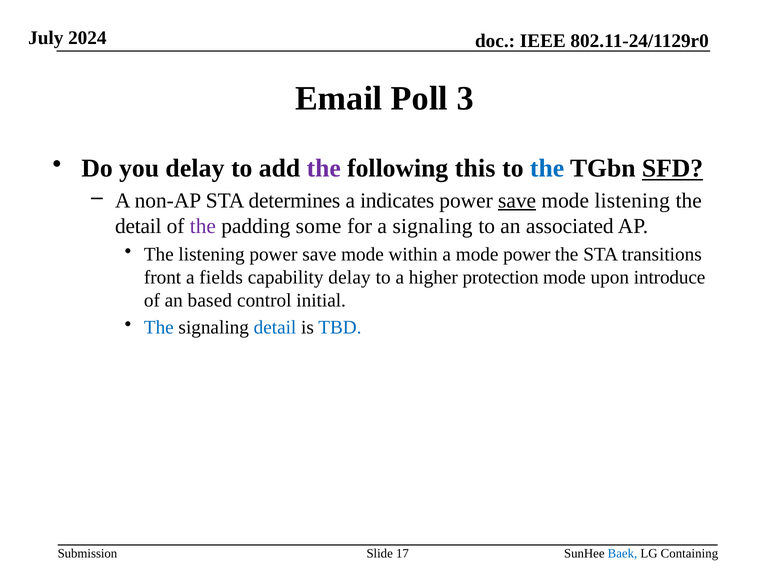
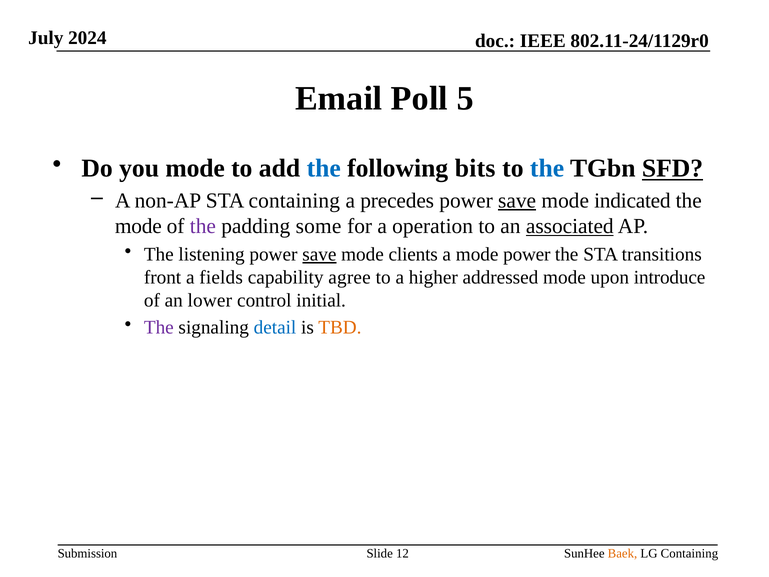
3: 3 -> 5 (465, 98)
you delay: delay -> mode (195, 168)
the colour: purple -> blue (324, 168)
this: this -> bits (475, 168)
STA determines: determines -> containing (294, 201)
indicates: indicates -> precedes (397, 201)
mode listening: listening -> indicated (632, 201)
detail: detail -> mode (138, 226)
a signaling: signaling -> operation (433, 226)
associated underline: none -> present (570, 226)
save underline: none -> present (319, 254)
within: within -> clients (413, 254)
capability delay: delay -> agree (350, 277)
protection: protection -> addressed (500, 277)
based: based -> lower (210, 300)
The colour: blue -> purple (159, 327)
TBD colour: blue -> orange (340, 327)
17: 17 -> 12 (402, 553)
Baek colour: blue -> orange (623, 553)
